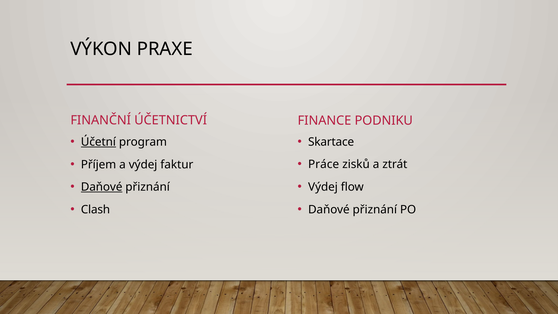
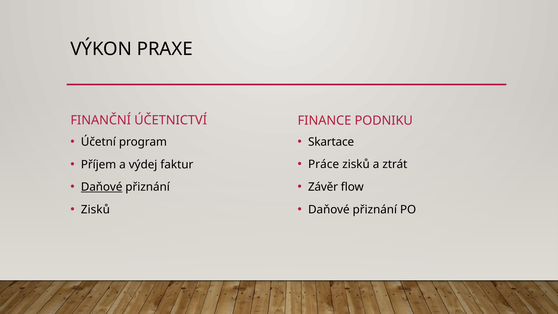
Účetní underline: present -> none (98, 142)
Výdej: Výdej -> Závěr (323, 187)
Clash: Clash -> Zisků (95, 210)
